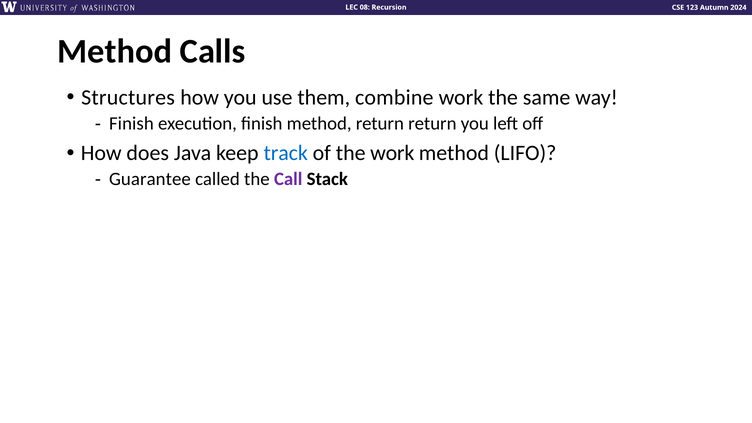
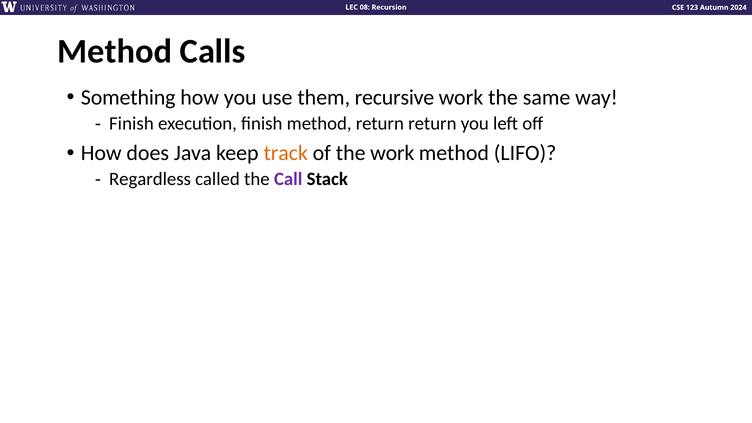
Structures: Structures -> Something (128, 97)
combine: combine -> recursive (394, 97)
track colour: blue -> orange (286, 153)
Guarantee: Guarantee -> Regardless (150, 179)
